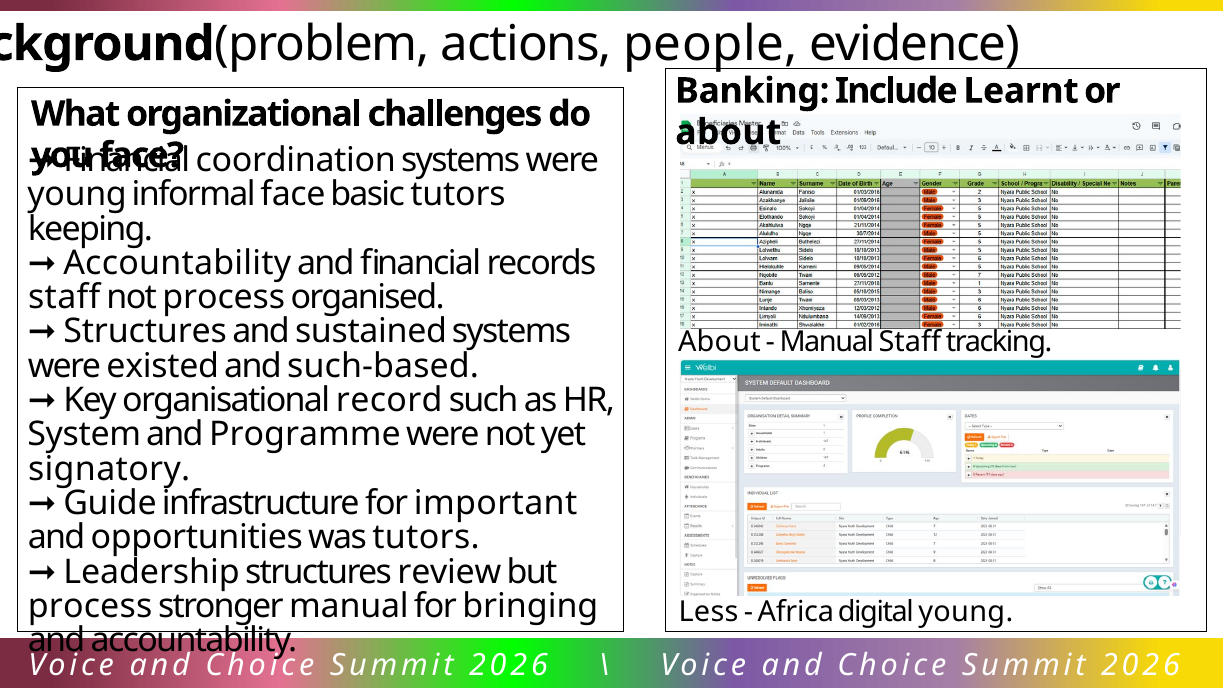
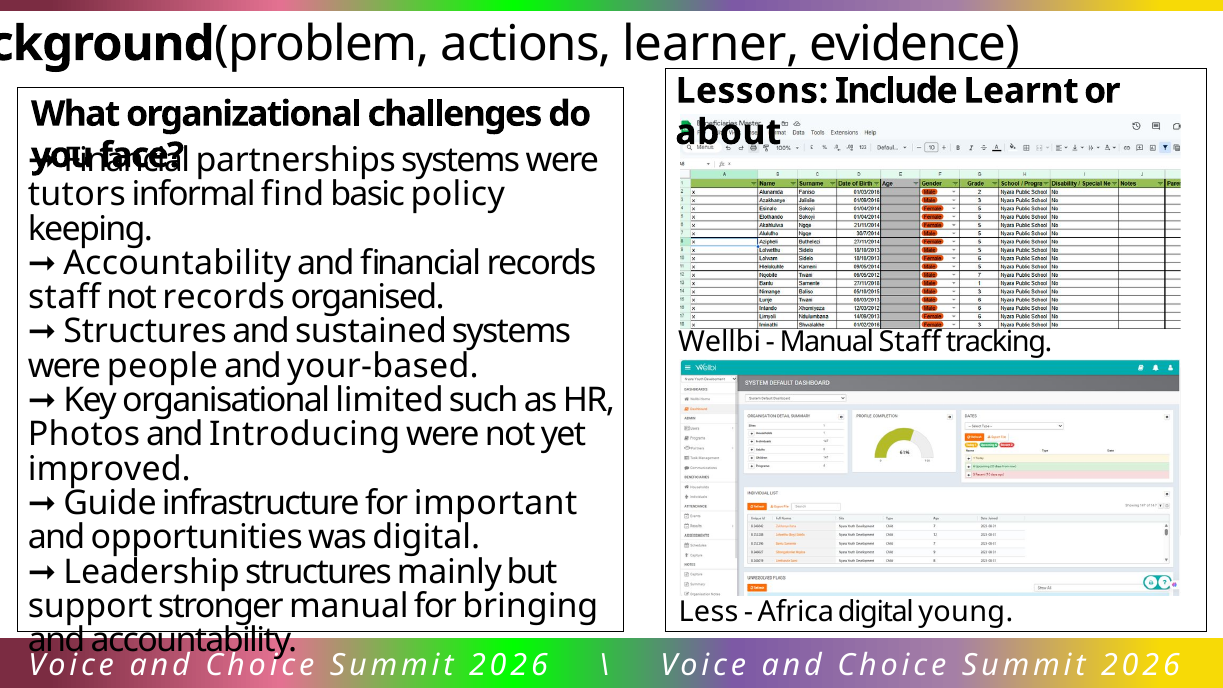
people: people -> learner (711, 44)
Banking: Banking -> Lessons (752, 91)
coordination: coordination -> partnerships (296, 160)
young: young -> tutors (77, 194)
informal face: face -> find (293, 194)
basic tutors: tutors -> policy (458, 194)
not process: process -> records (224, 297)
About: About -> Wellbi (720, 342)
existed: existed -> people (162, 366)
such-based: such-based -> your-based (383, 366)
record: record -> limited (390, 400)
System: System -> Photos (84, 435)
Programme: Programme -> Introducing (305, 435)
signatory: signatory -> improved (109, 469)
was tutors: tutors -> digital (426, 538)
review: review -> mainly (449, 572)
process: process -> support (90, 606)
